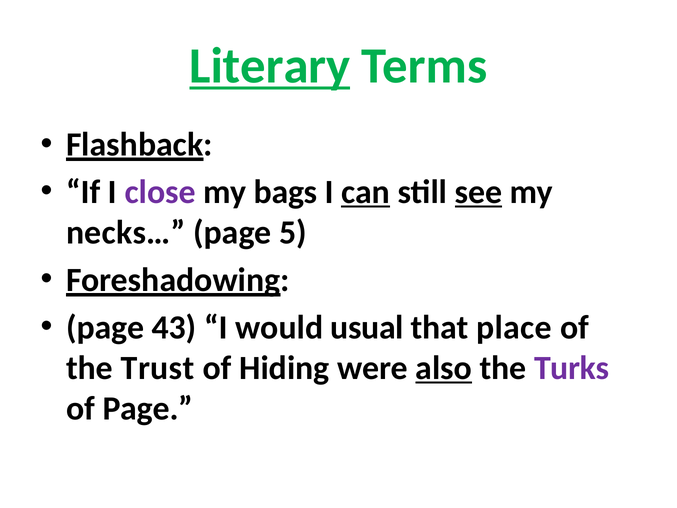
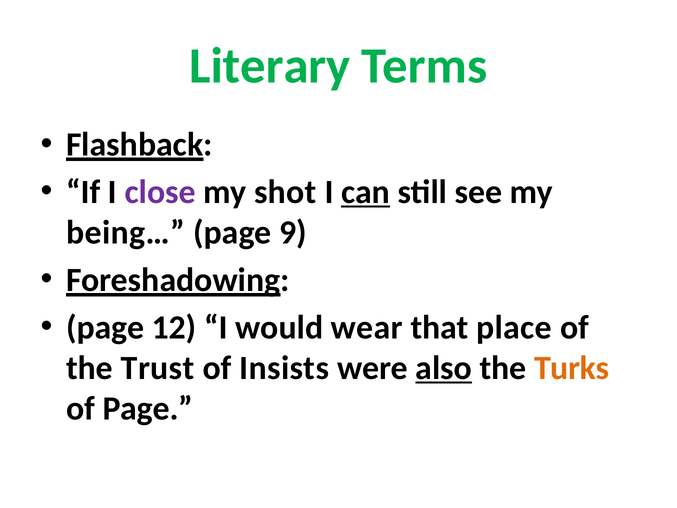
Literary underline: present -> none (270, 66)
bags: bags -> shot (285, 192)
see underline: present -> none (479, 192)
necks…: necks… -> being… (126, 233)
5: 5 -> 9 (293, 233)
43: 43 -> 12 (174, 327)
usual: usual -> wear (367, 327)
Hiding: Hiding -> Insists (284, 368)
Turks colour: purple -> orange (572, 368)
